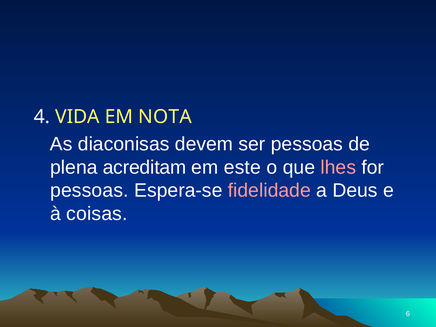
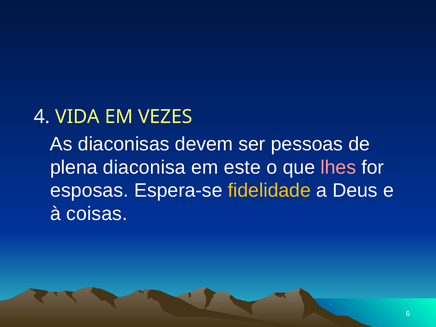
NOTA: NOTA -> VEZES (165, 117)
acreditam: acreditam -> diaconisa (144, 167)
pessoas: pessoas -> esposas (89, 191)
fidelidade colour: pink -> yellow (269, 191)
